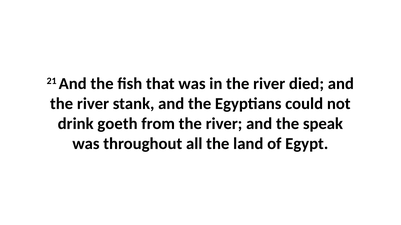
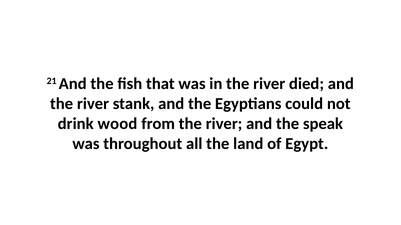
goeth: goeth -> wood (117, 124)
